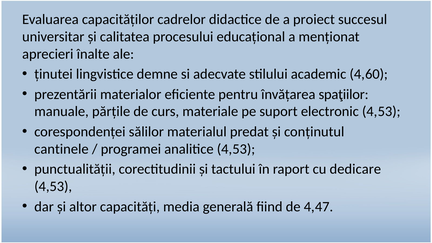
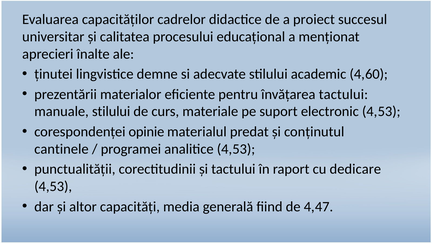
învățarea spaţiilor: spaţiilor -> tactului (343, 94)
manuale părțile: părțile -> stilului (111, 112)
sălilor: sălilor -> opinie (146, 132)
